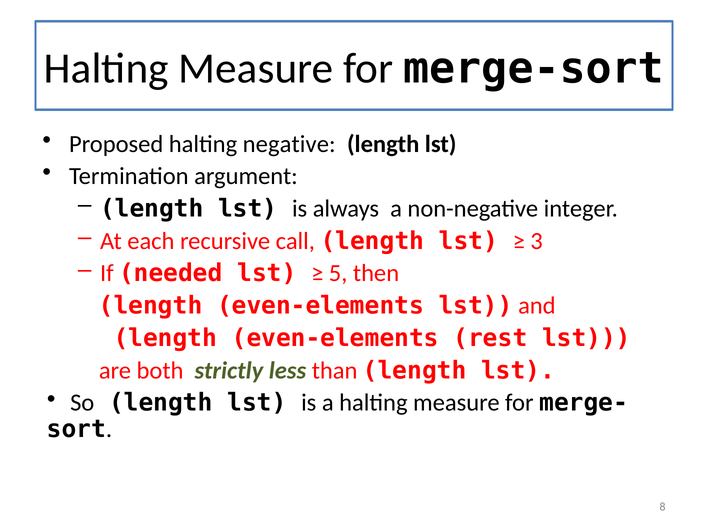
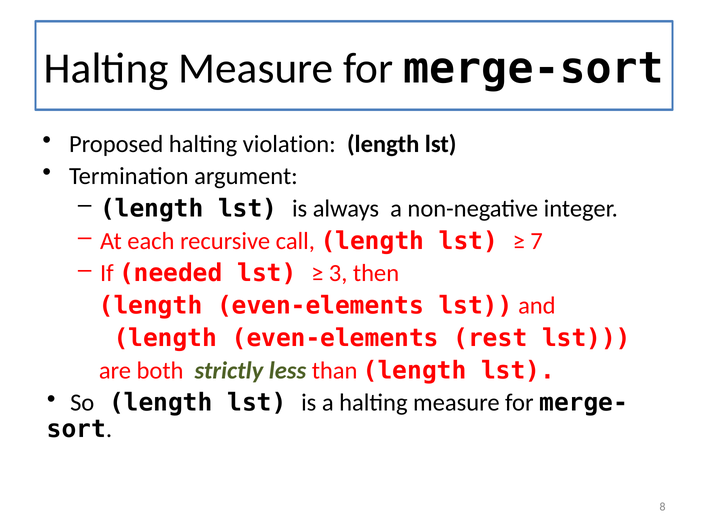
negative: negative -> violation (289, 144)
3: 3 -> 7 (537, 241)
5: 5 -> 3 (338, 273)
